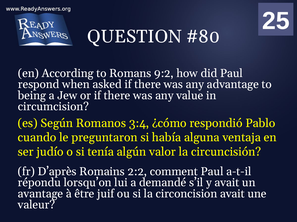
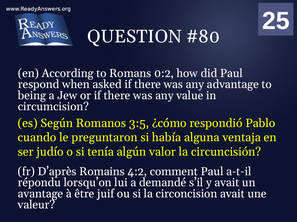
9:2: 9:2 -> 0:2 (164, 74)
3:4: 3:4 -> 3:5 (139, 124)
2:2: 2:2 -> 4:2 (137, 172)
